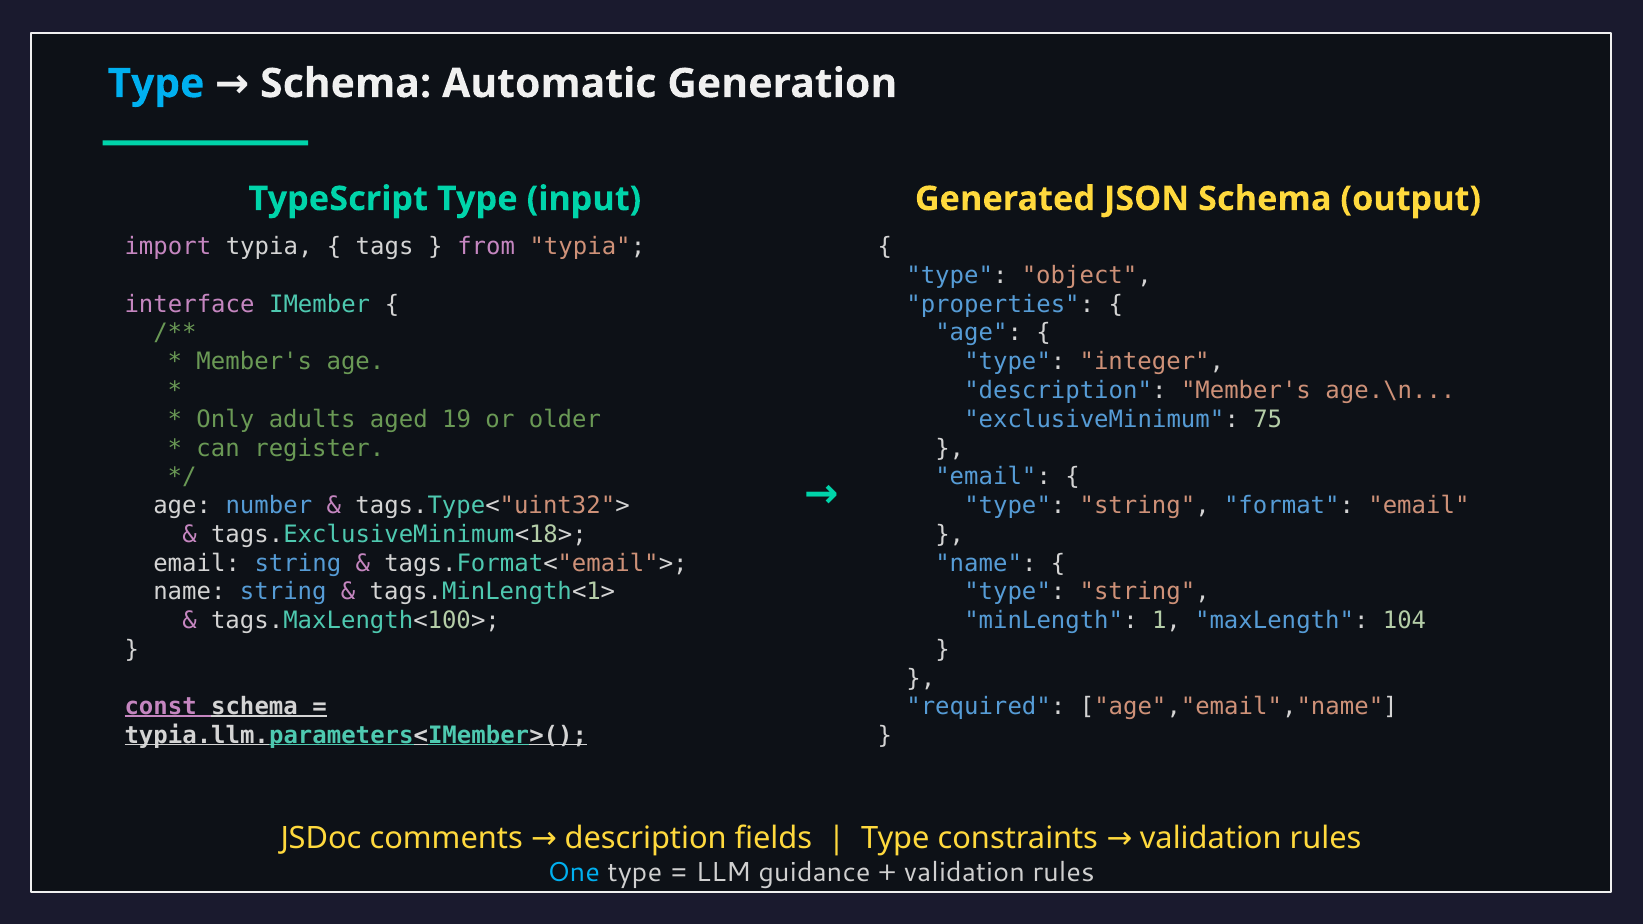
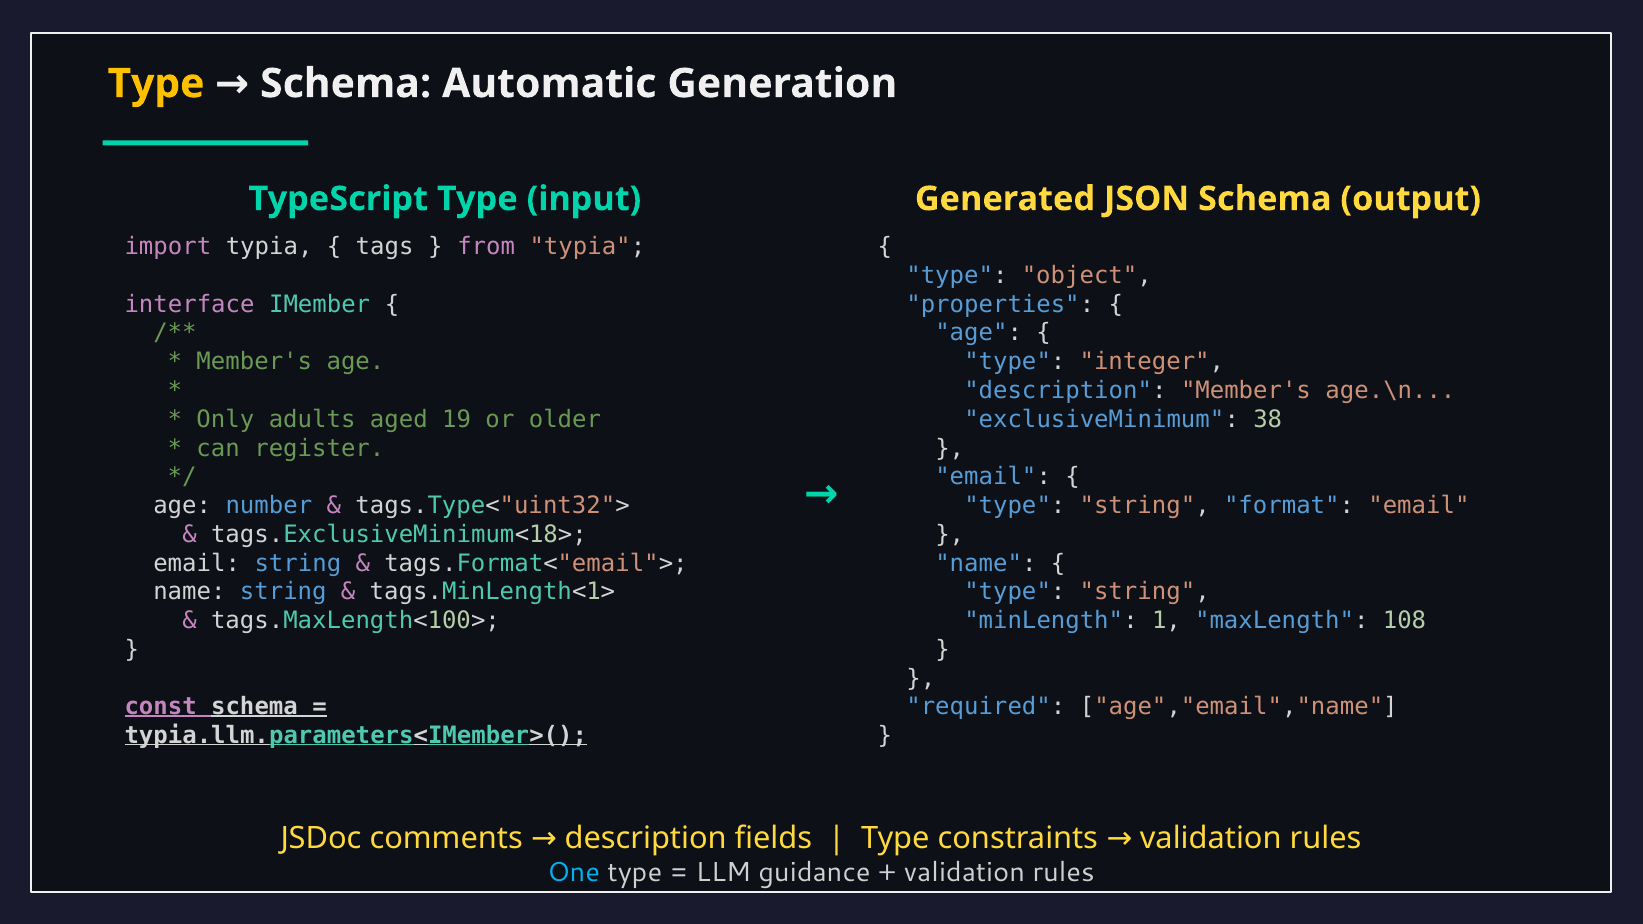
Type colour: light blue -> yellow (156, 84)
75: 75 -> 38 (1268, 419)
104: 104 -> 108 (1405, 621)
